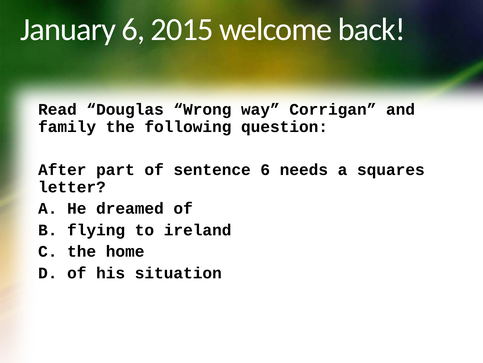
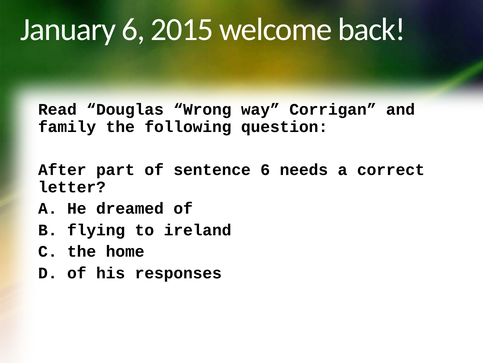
squares: squares -> correct (391, 169)
situation: situation -> responses (178, 272)
